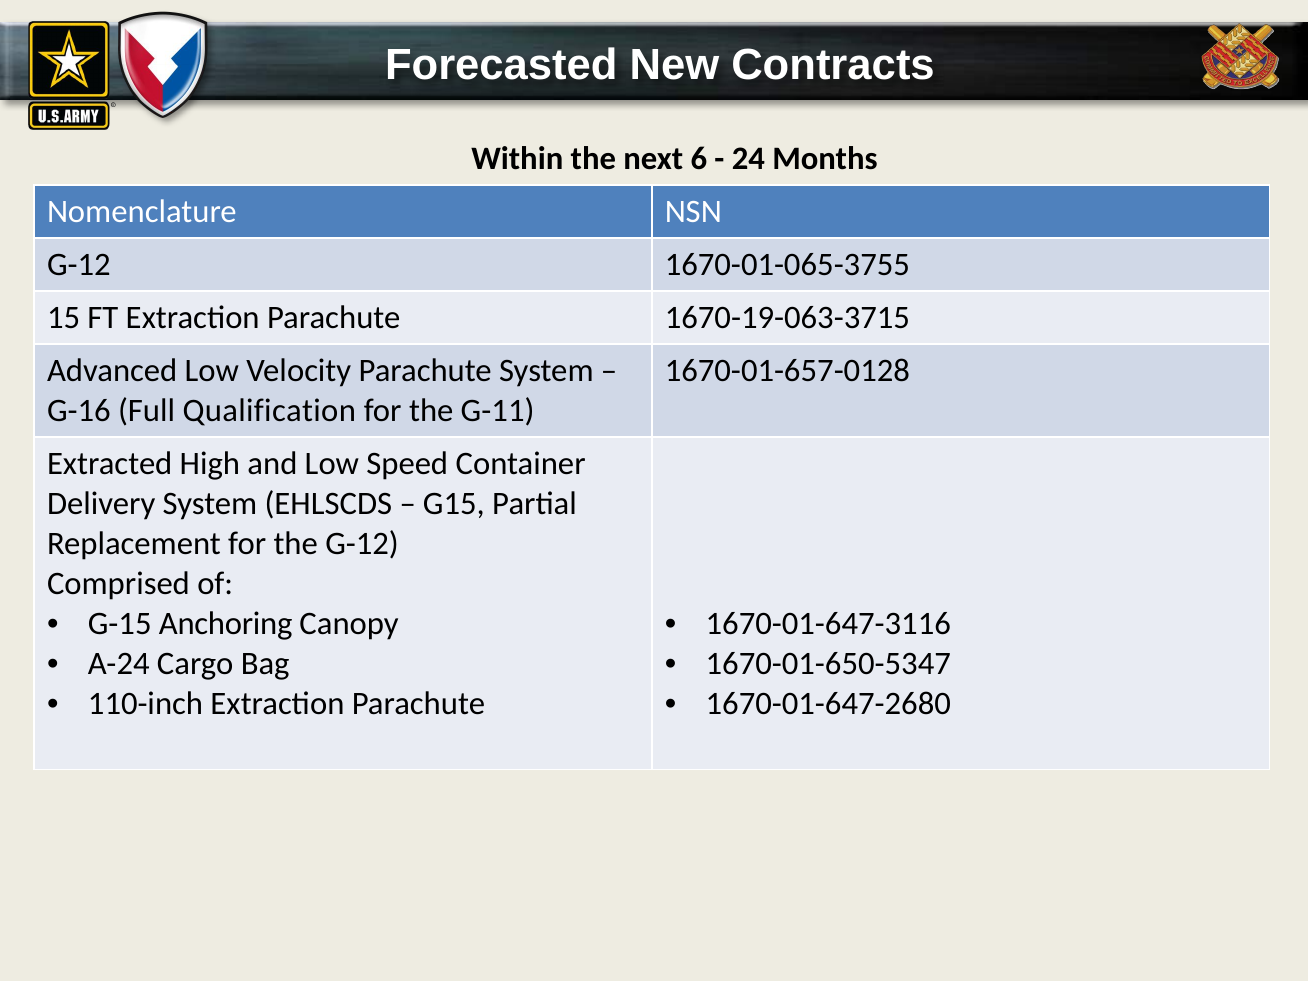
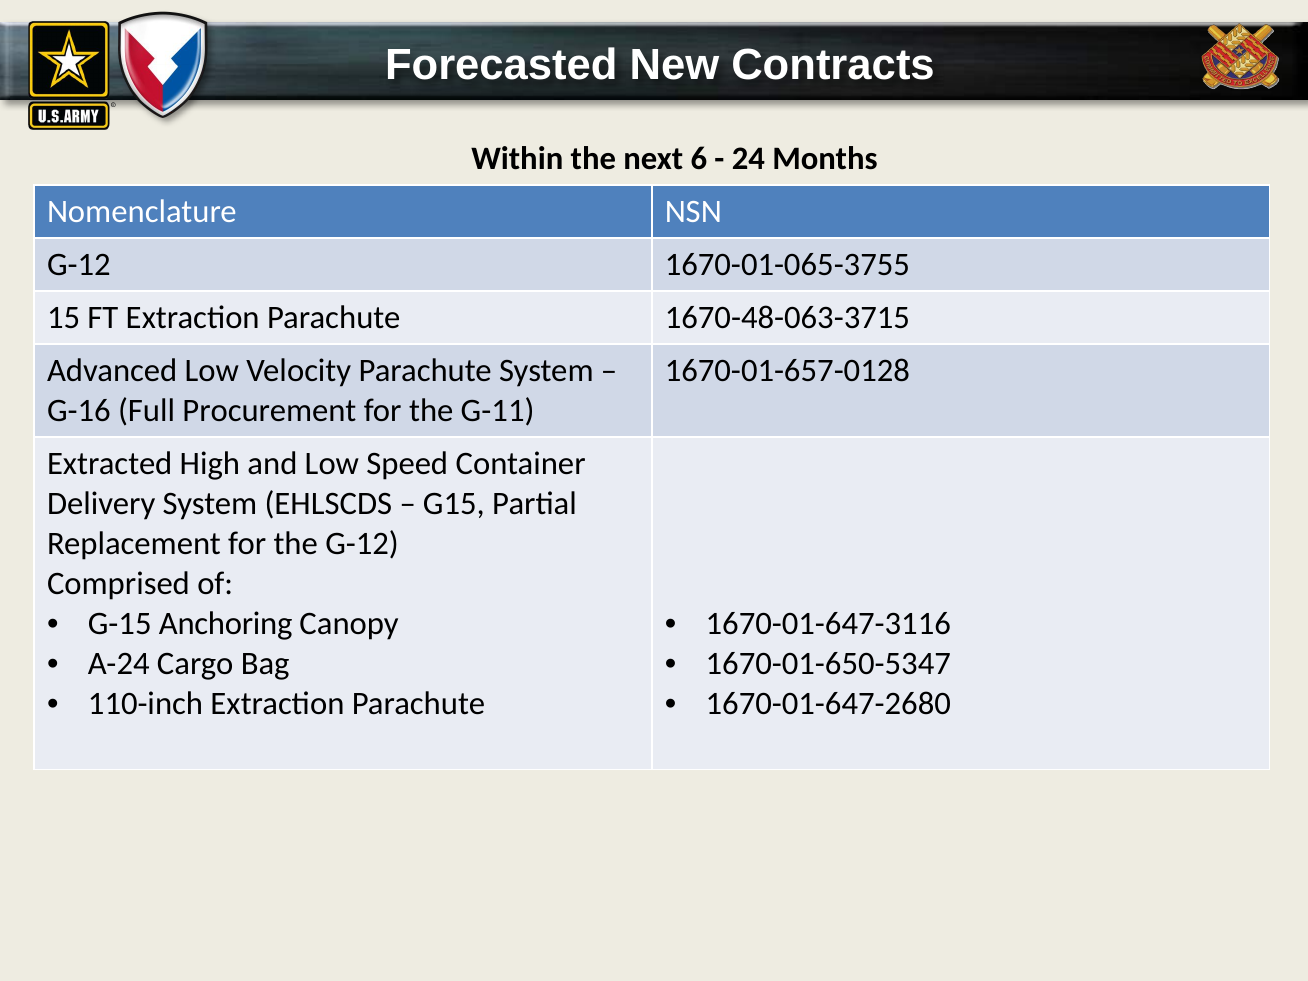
1670-19-063-3715: 1670-19-063-3715 -> 1670-48-063-3715 (787, 318)
Qualification: Qualification -> Procurement (269, 411)
